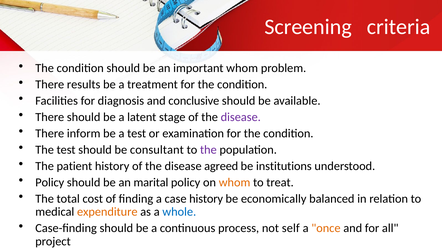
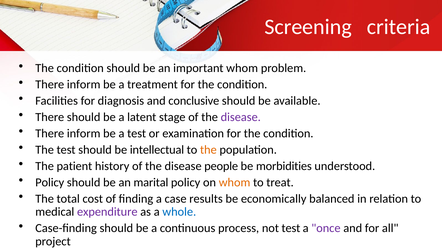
results: results -> inform (84, 85)
consultant: consultant -> intellectual (157, 150)
the colour: purple -> orange (208, 150)
agreed: agreed -> people (221, 166)
institutions: institutions -> morbidities (284, 166)
case history: history -> results (206, 199)
expenditure colour: orange -> purple (107, 212)
not self: self -> test (291, 229)
once colour: orange -> purple (326, 229)
